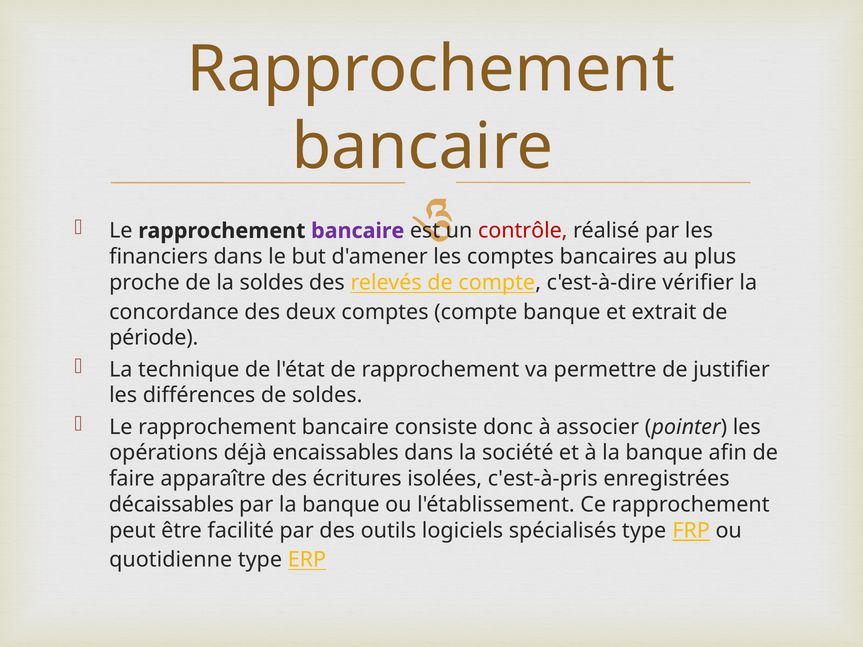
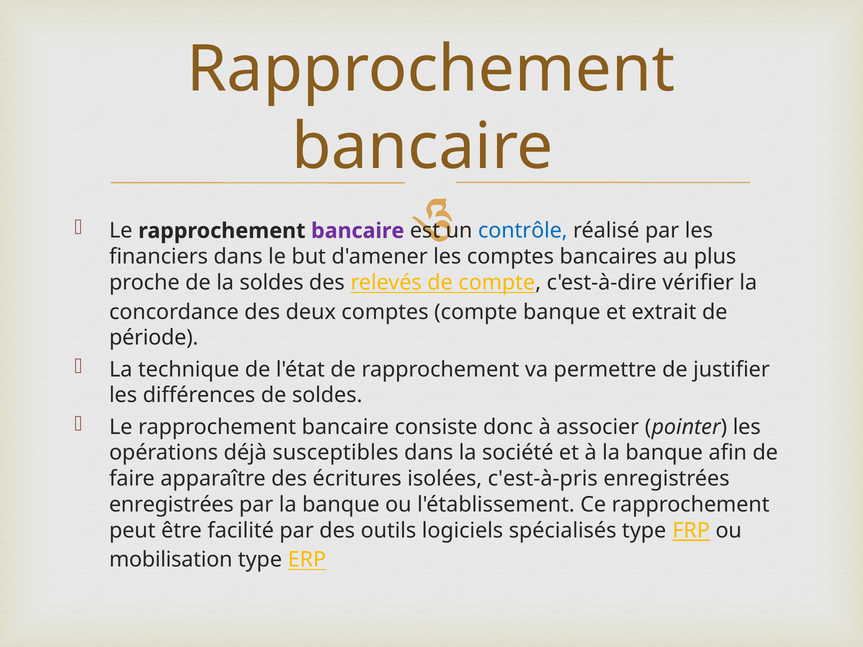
contrôle colour: red -> blue (523, 231)
encaissables: encaissables -> susceptibles (335, 453)
décaissables: décaissables -> enregistrées (171, 505)
quotidienne: quotidienne -> mobilisation (171, 560)
